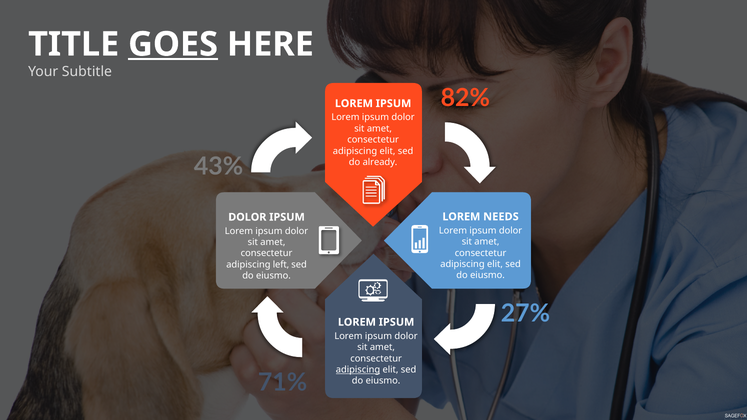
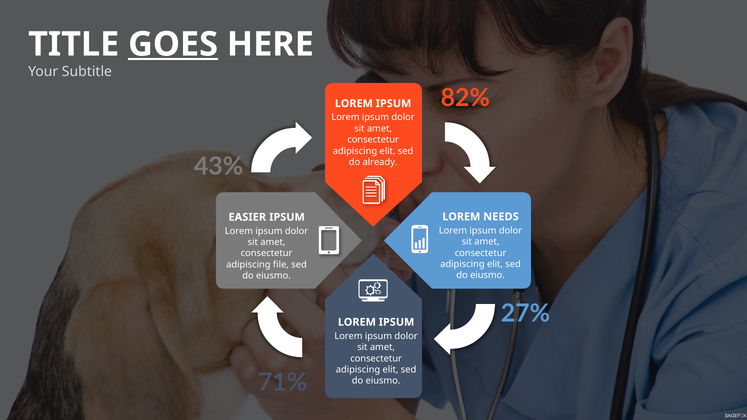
DOLOR: DOLOR -> EASIER (247, 217)
left: left -> file (281, 265)
adipiscing underline: present -> none (358, 370)
